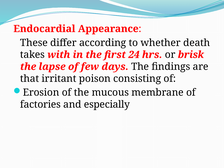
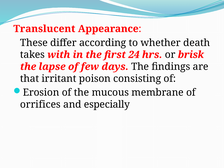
Endocardial: Endocardial -> Translucent (44, 29)
factories: factories -> orrifices (40, 104)
